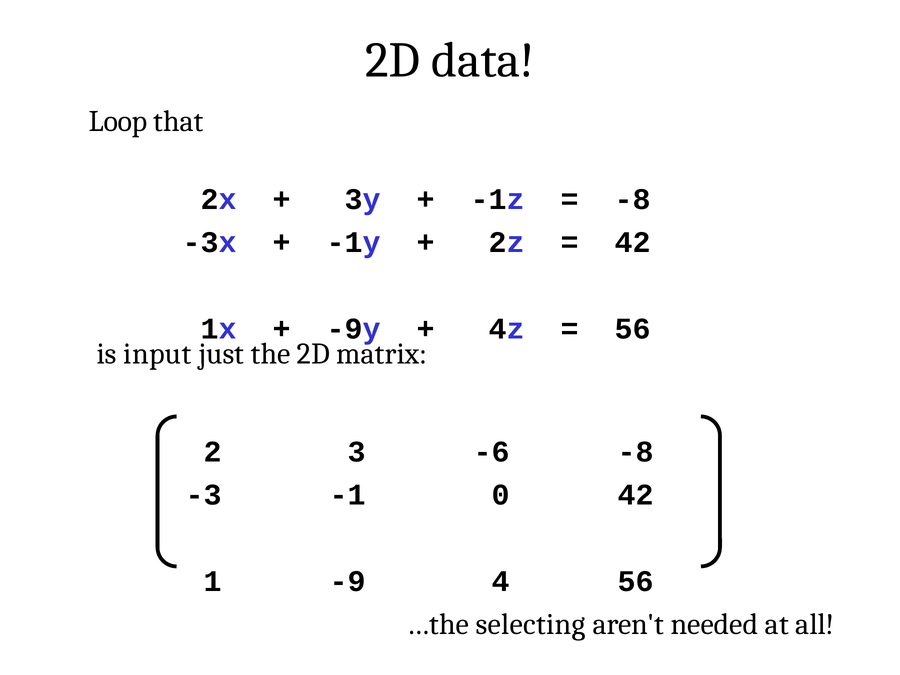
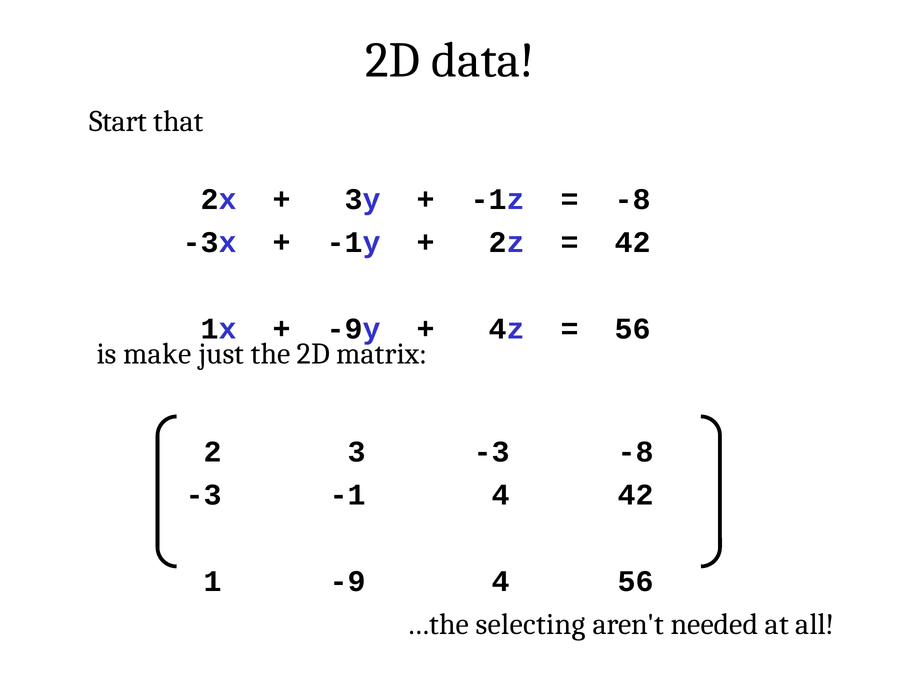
Loop: Loop -> Start (118, 122)
input: input -> make (157, 354)
3 -6: -6 -> -3 (492, 452)
-1 0: 0 -> 4 (501, 495)
